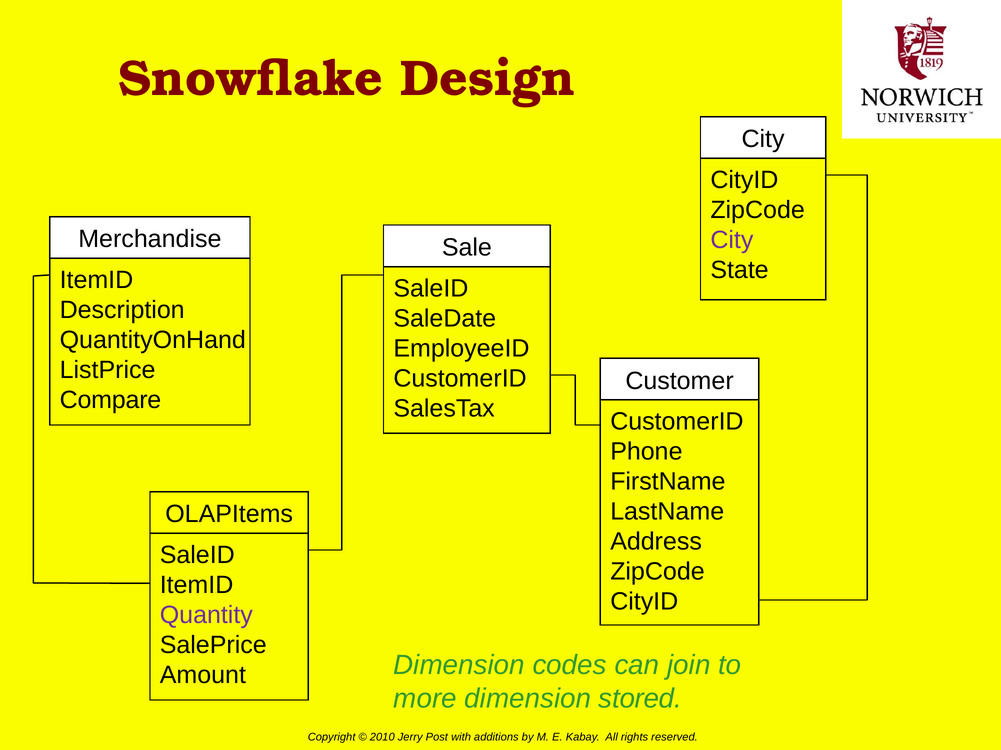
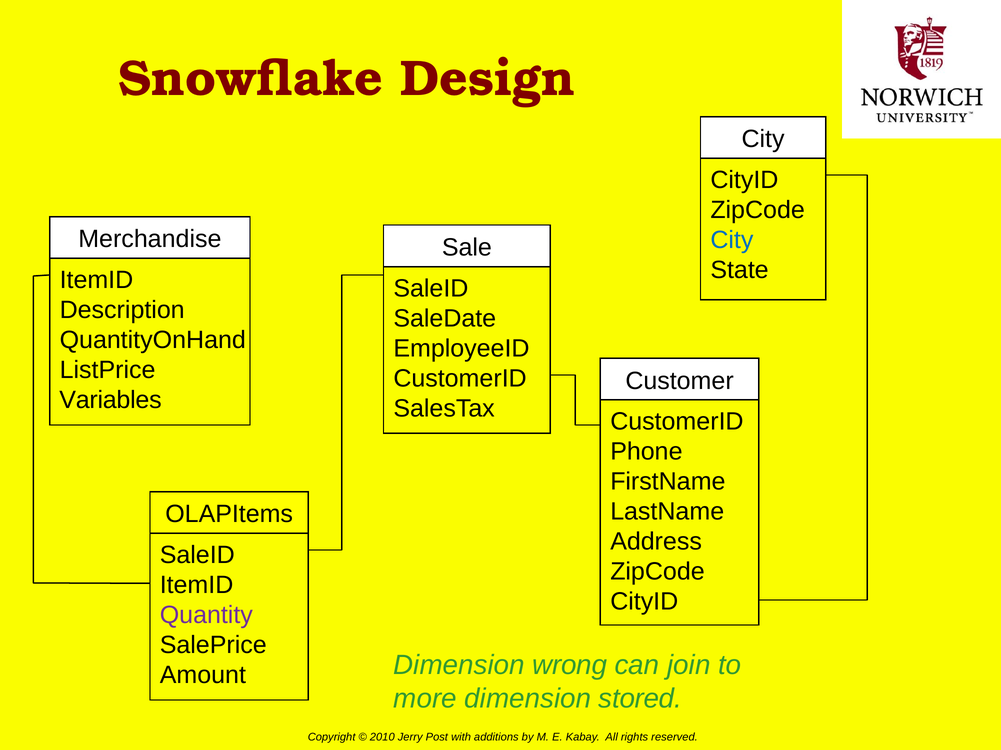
City colour: purple -> blue (732, 240)
Compare: Compare -> Variables (111, 400)
codes: codes -> wrong (570, 666)
